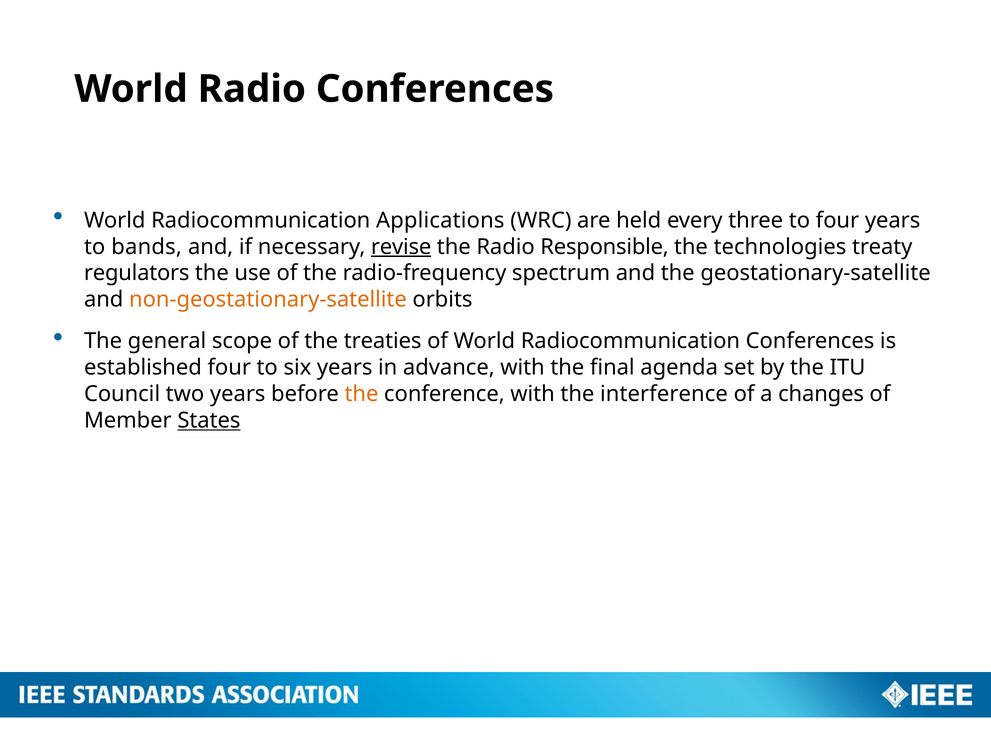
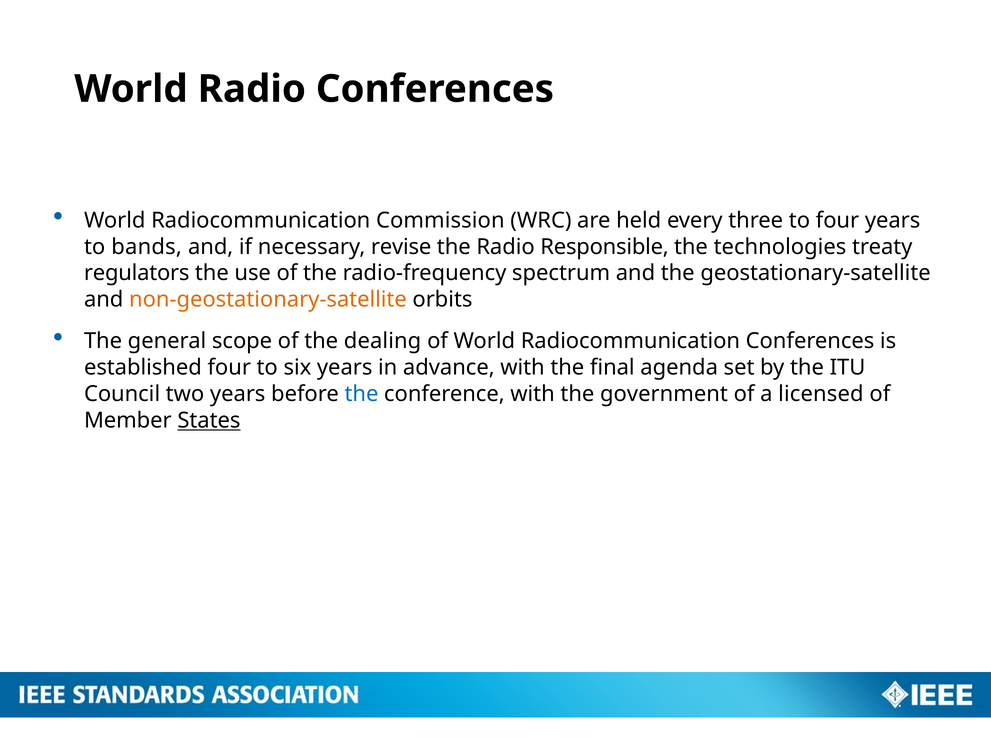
Applications: Applications -> Commission (440, 220)
revise underline: present -> none (401, 246)
treaties: treaties -> dealing (383, 341)
the colour: orange -> blue (361, 394)
interference: interference -> government (664, 394)
changes: changes -> licensed (821, 394)
